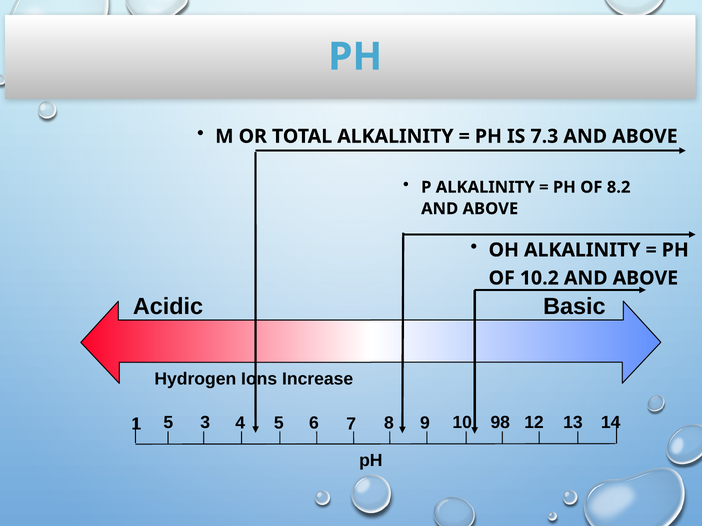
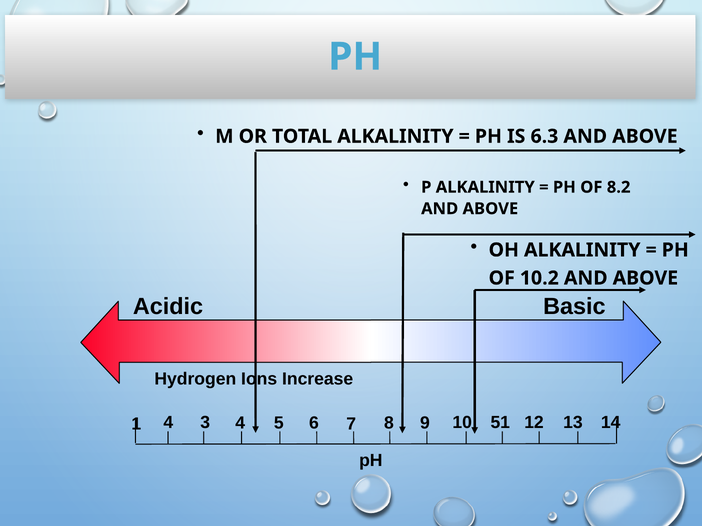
7.3: 7.3 -> 6.3 (544, 136)
1 5: 5 -> 4 (168, 423)
98: 98 -> 51 (500, 423)
